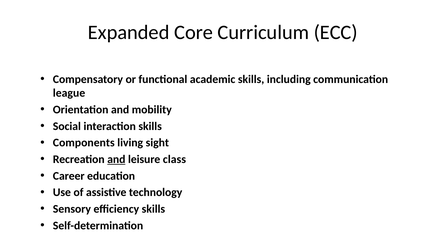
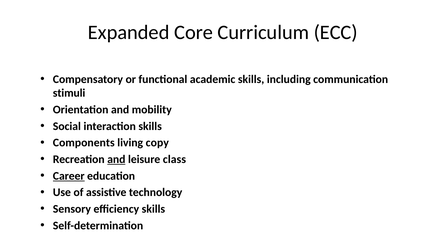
league: league -> stimuli (69, 93)
sight: sight -> copy (157, 143)
Career underline: none -> present (69, 176)
